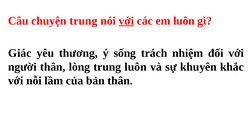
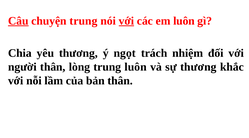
Câu underline: none -> present (18, 21)
Giác: Giác -> Chia (20, 53)
sống: sống -> ngọt (125, 53)
sự khuyên: khuyên -> thương (198, 67)
